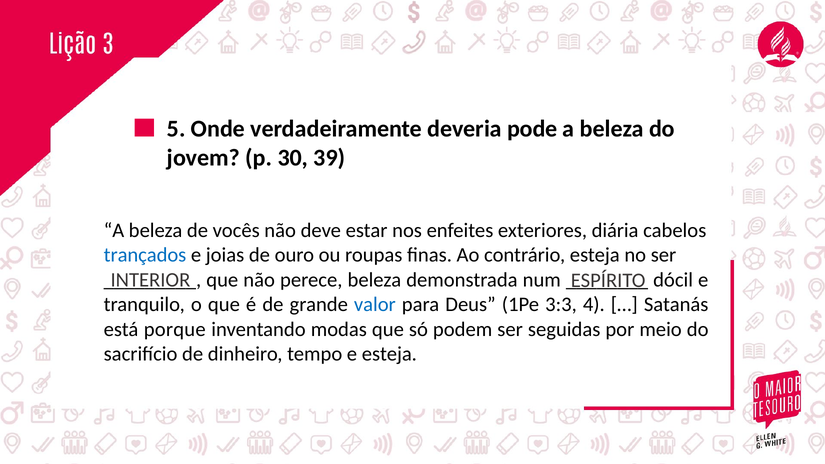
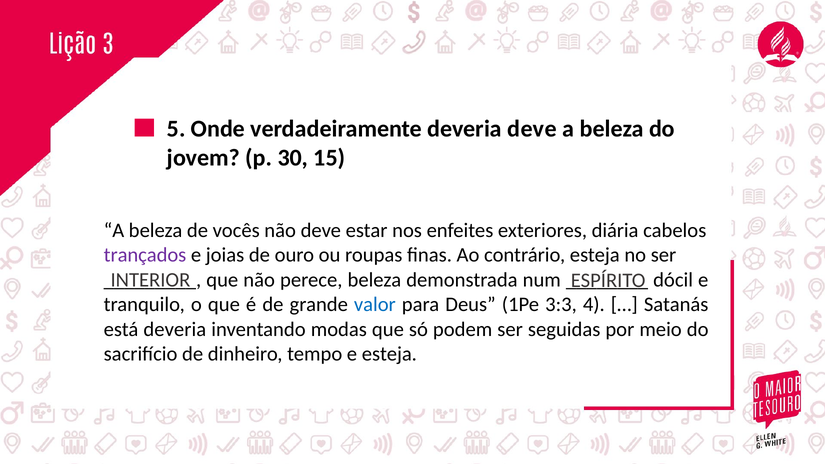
deveria pode: pode -> deve (532, 129)
39: 39 -> 15 (329, 158)
trançados colour: blue -> purple (145, 255)
está porque: porque -> deveria (175, 329)
